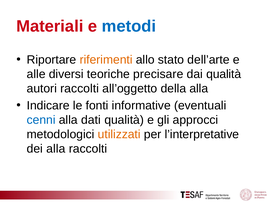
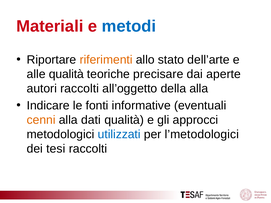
alle diversi: diversi -> qualità (66, 74)
dai qualità: qualità -> aperte (224, 74)
cenni colour: blue -> orange (41, 120)
utilizzati colour: orange -> blue (119, 135)
l’interpretative: l’interpretative -> l’metodologici (202, 135)
dei alla: alla -> tesi (56, 149)
